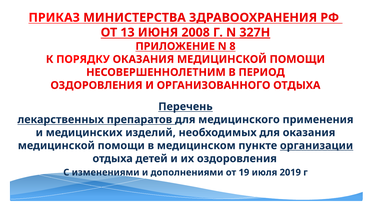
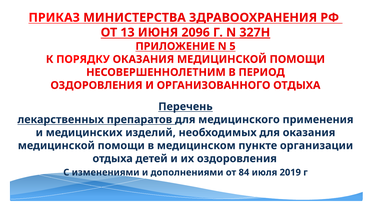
2008: 2008 -> 2096 (196, 32)
8: 8 -> 5 (232, 46)
организации underline: present -> none (317, 146)
19: 19 -> 84 (244, 172)
